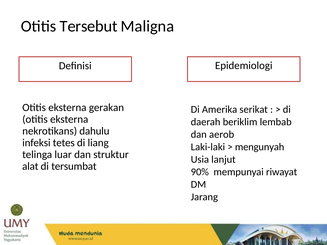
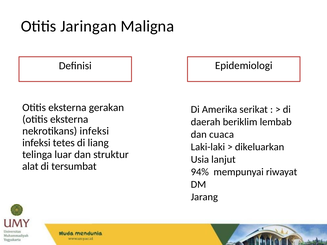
Tersebut: Tersebut -> Jaringan (88, 26)
nekrotikans dahulu: dahulu -> infeksi (94, 131)
aerob: aerob -> cuaca (222, 134)
mengunyah: mengunyah -> dikeluarkan (260, 147)
90%: 90% -> 94% (200, 172)
